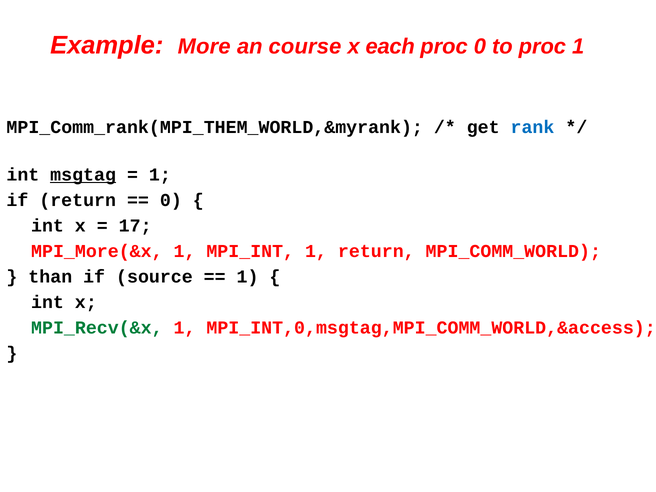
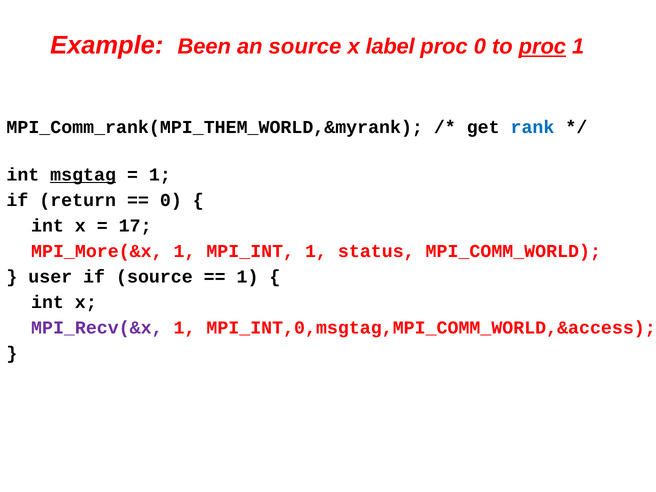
More: More -> Been (204, 47)
an course: course -> source (305, 47)
each: each -> label (390, 47)
proc underline: none -> present (542, 47)
1 return: return -> status (376, 251)
than: than -> user (50, 277)
MPI_Recv(&x colour: green -> purple (97, 328)
